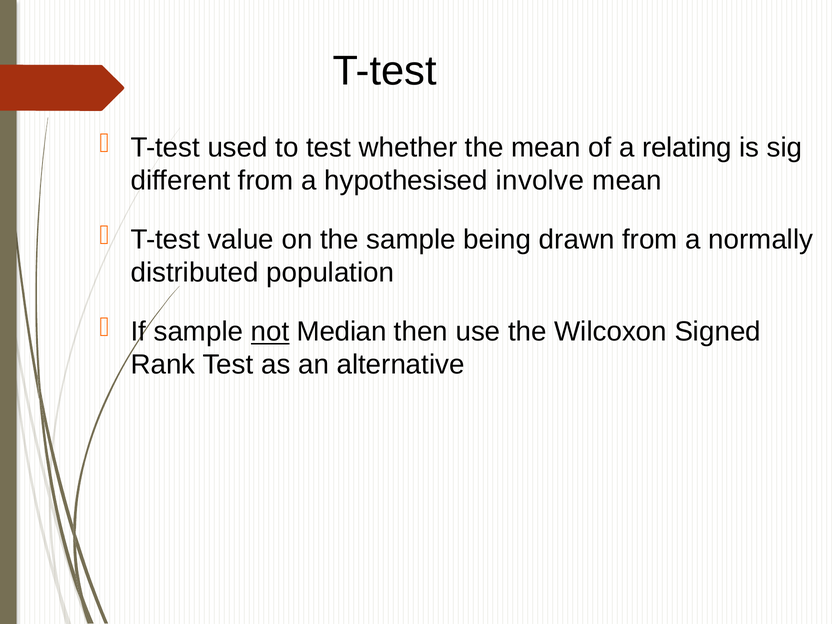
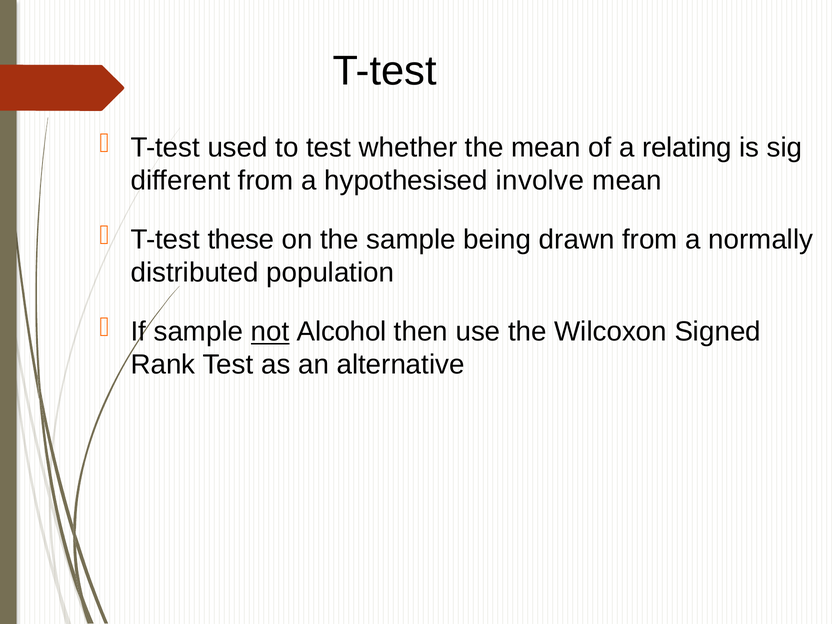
value: value -> these (241, 240)
Median: Median -> Alcohol (342, 332)
